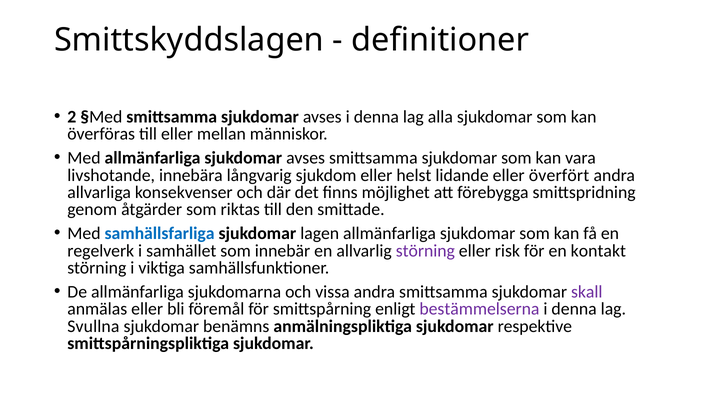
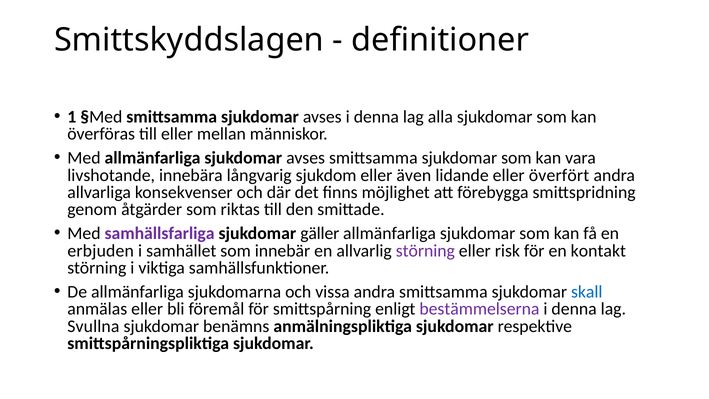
2: 2 -> 1 (72, 117)
helst: helst -> även (414, 175)
samhällsfarliga colour: blue -> purple (160, 233)
lagen: lagen -> gäller (320, 233)
regelverk: regelverk -> erbjuden (101, 251)
skall colour: purple -> blue (587, 292)
